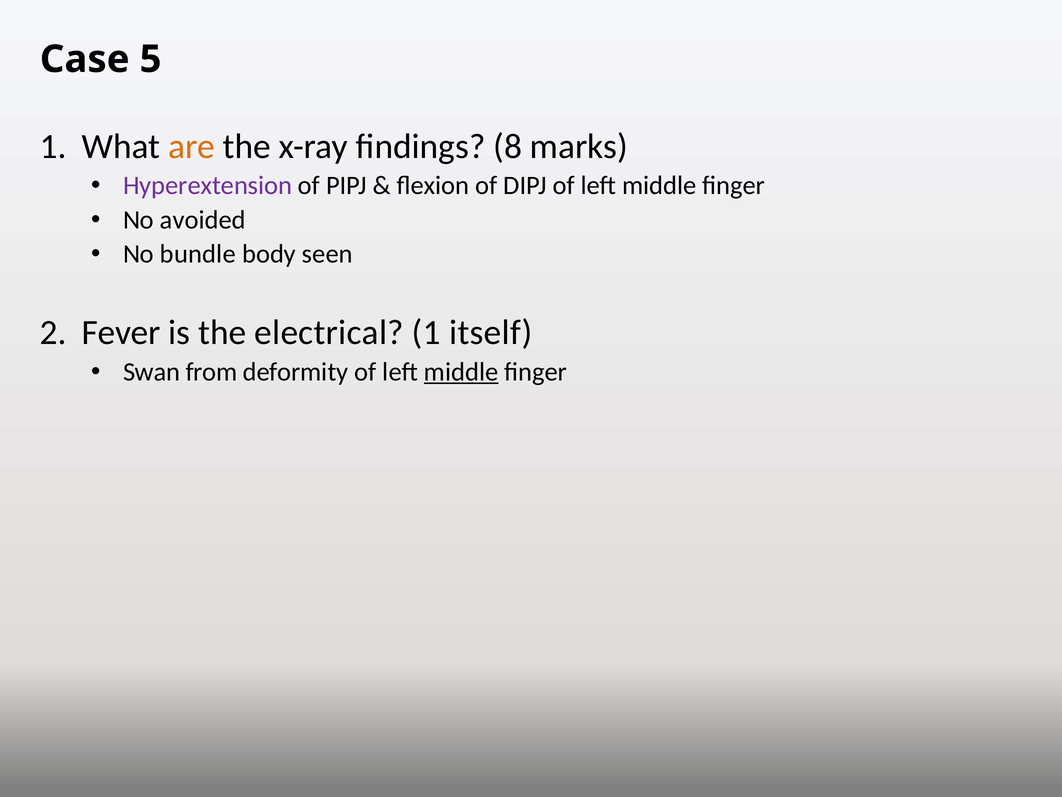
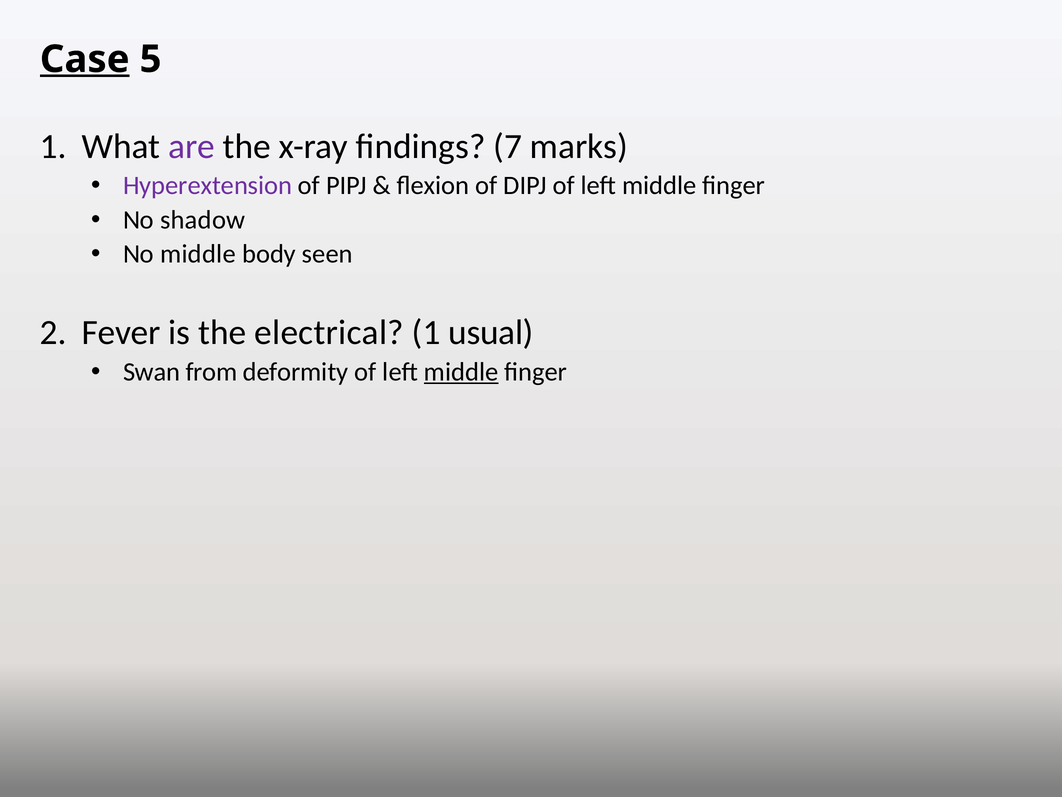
Case underline: none -> present (85, 59)
are colour: orange -> purple (192, 146)
8: 8 -> 7 (508, 146)
avoided: avoided -> shadow (203, 220)
No bundle: bundle -> middle (198, 254)
itself: itself -> usual (491, 333)
